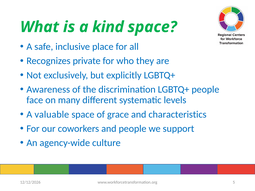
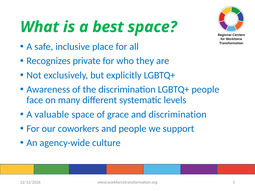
kind: kind -> best (108, 27)
and characteristics: characteristics -> discrimination (177, 114)
